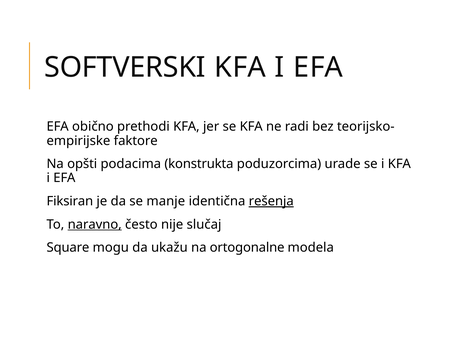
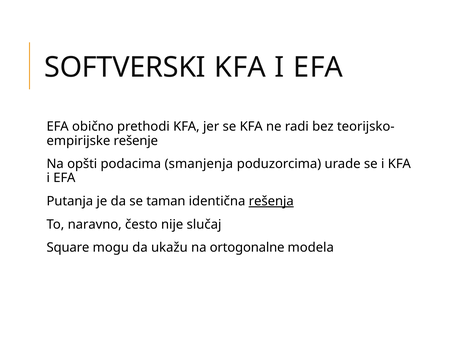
faktore: faktore -> rešenje (136, 141)
konstrukta: konstrukta -> smanjenja (199, 164)
Fiksiran: Fiksiran -> Putanja (70, 202)
manje: manje -> taman (166, 202)
naravno underline: present -> none (95, 225)
